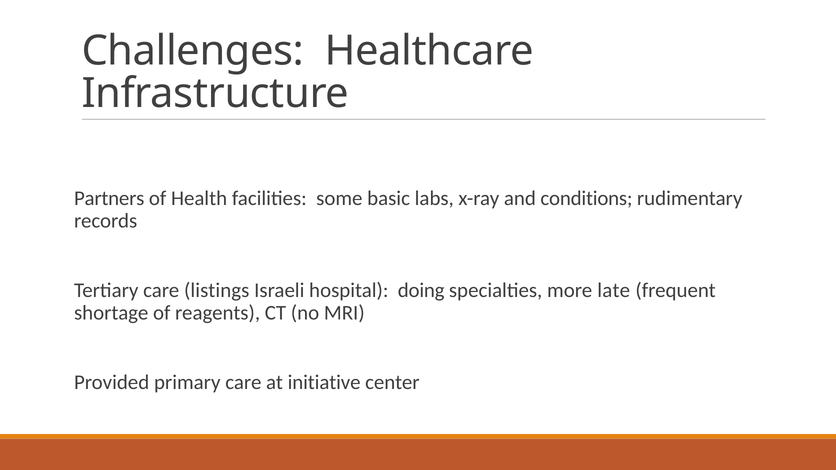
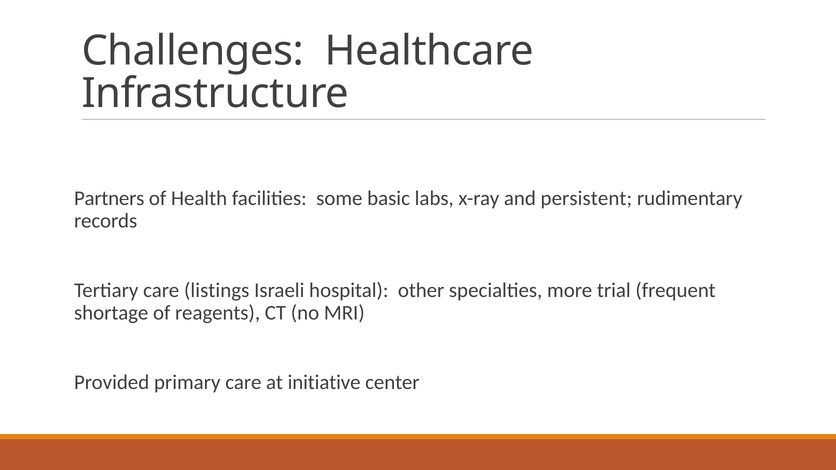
conditions: conditions -> persistent (586, 198)
doing: doing -> other (421, 291)
late: late -> trial (614, 291)
